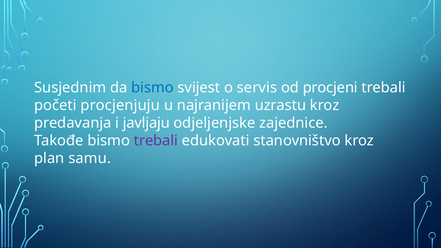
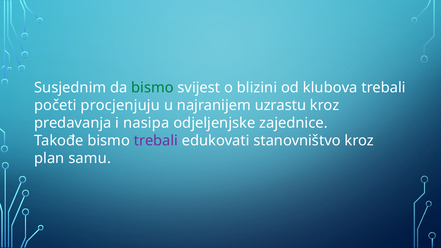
bismo colour: blue -> green (152, 88)
servis: servis -> blizini (257, 88)
procjeni: procjeni -> klubova (330, 88)
javljaju: javljaju -> nasipa (146, 123)
